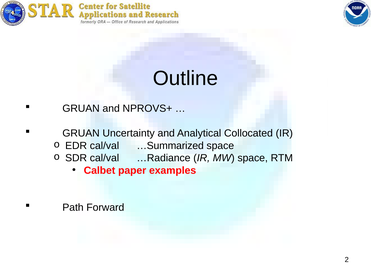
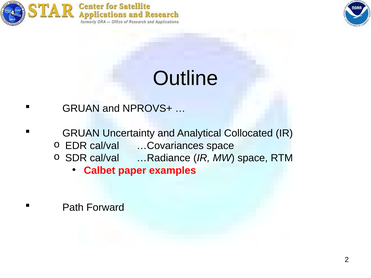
…Summarized: …Summarized -> …Covariances (170, 146)
